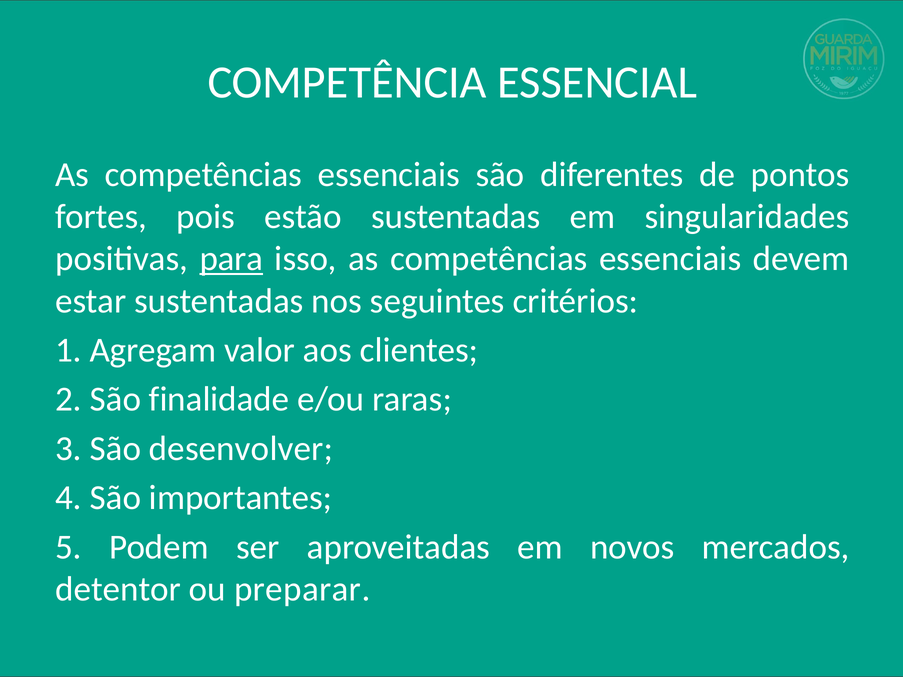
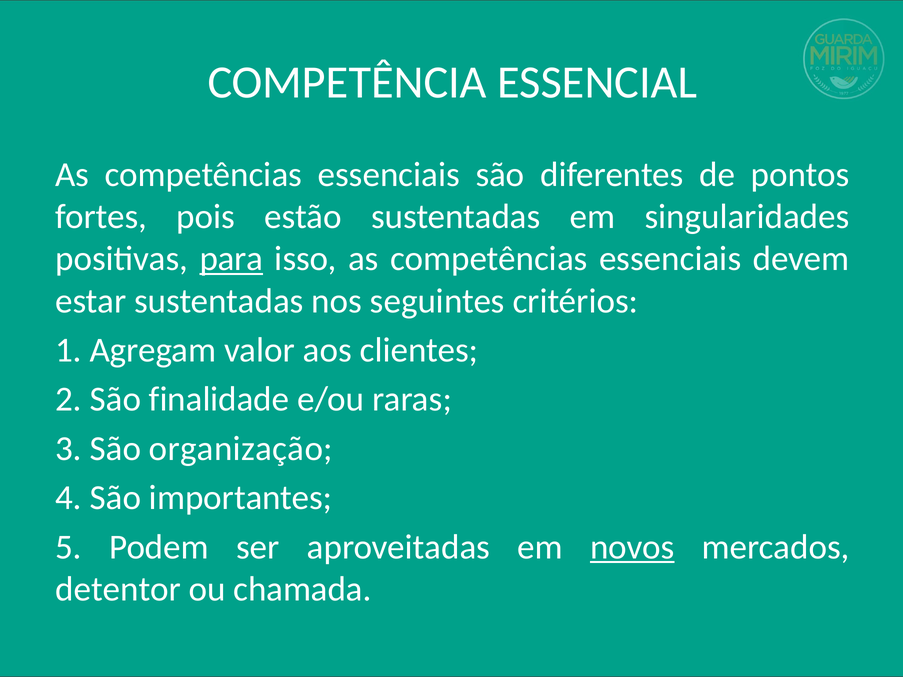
desenvolver: desenvolver -> organização (241, 449)
novos underline: none -> present (632, 547)
preparar: preparar -> chamada (302, 589)
